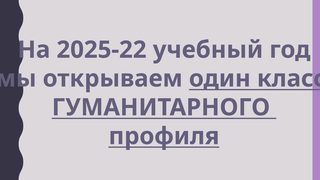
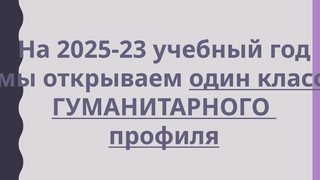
2025-22: 2025-22 -> 2025-23 (102, 50)
